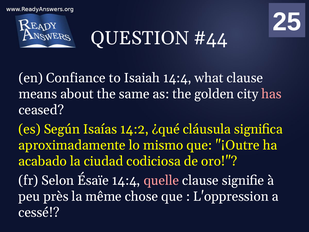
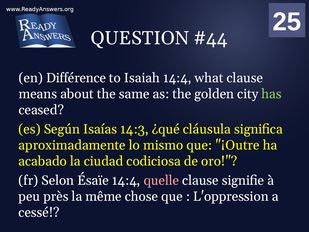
Confiance: Confiance -> Différence (76, 78)
has colour: pink -> light green (272, 94)
14:2: 14:2 -> 14:3 (134, 129)
